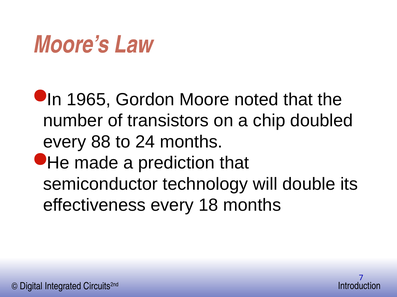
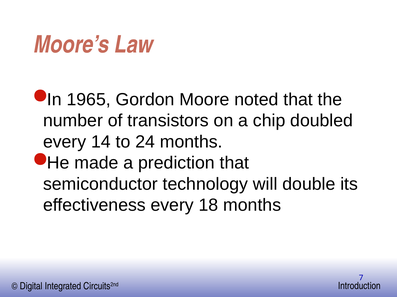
88: 88 -> 14 (101, 142)
